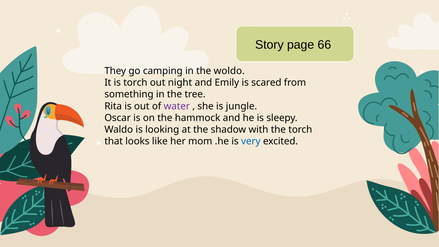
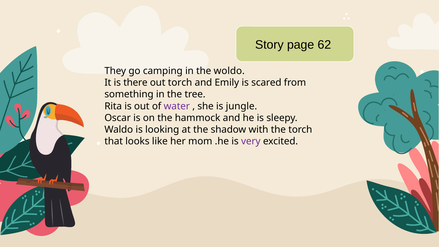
66: 66 -> 62 (324, 45)
is torch: torch -> there (135, 83)
out night: night -> torch (180, 83)
very colour: blue -> purple (251, 141)
